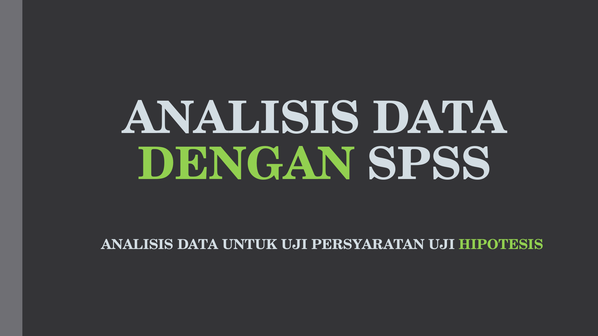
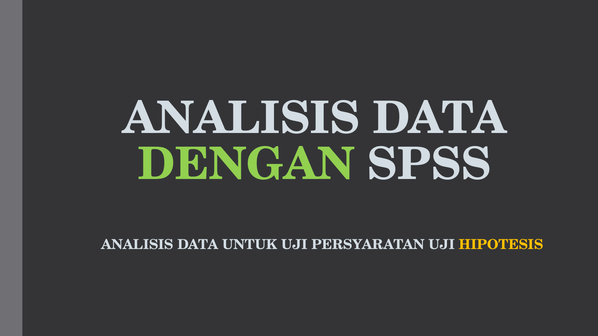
HIPOTESIS colour: light green -> yellow (501, 245)
